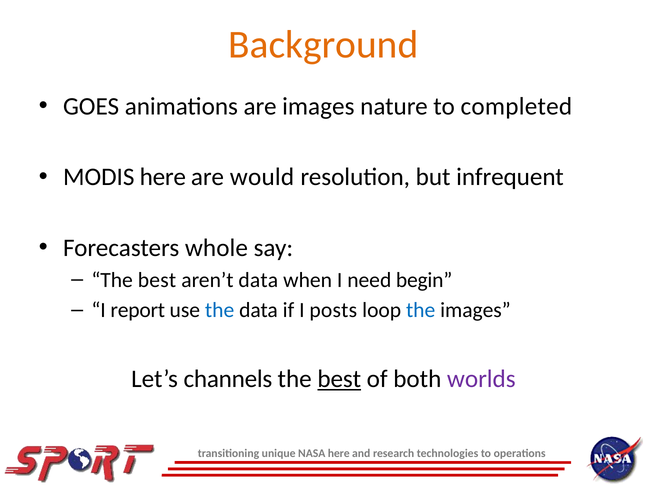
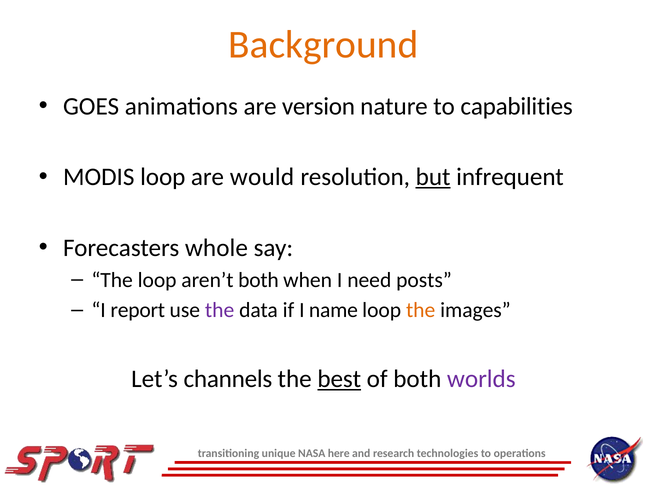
are images: images -> version (318, 106)
completed: completed -> capabilities (517, 106)
MODIS here: here -> loop (163, 177)
but underline: none -> present (433, 177)
best: best -> loop (157, 279)
aren’t data: data -> both (259, 279)
begin: begin -> posts (424, 279)
the colour: blue -> purple (220, 310)
posts: posts -> name (333, 310)
the colour: blue -> orange (421, 310)
